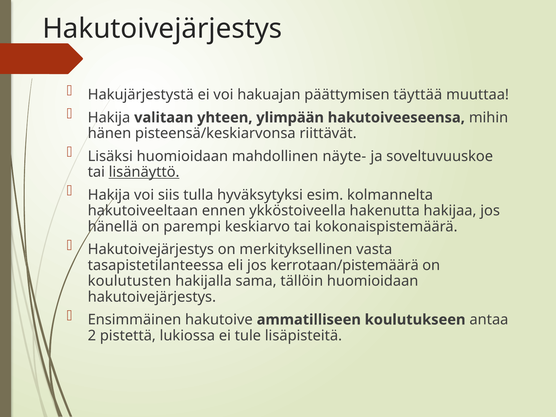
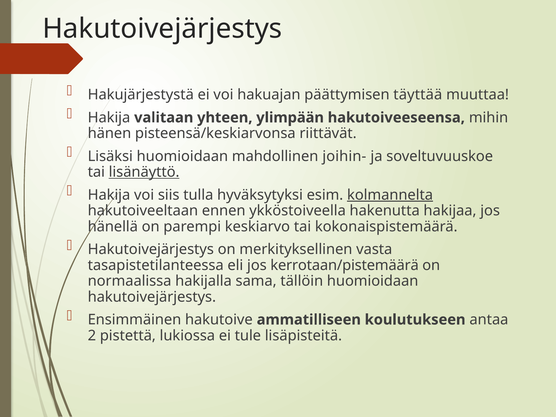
näyte-: näyte- -> joihin- (344, 156)
kolmannelta underline: none -> present (390, 195)
koulutusten: koulutusten -> normaalissa (130, 281)
